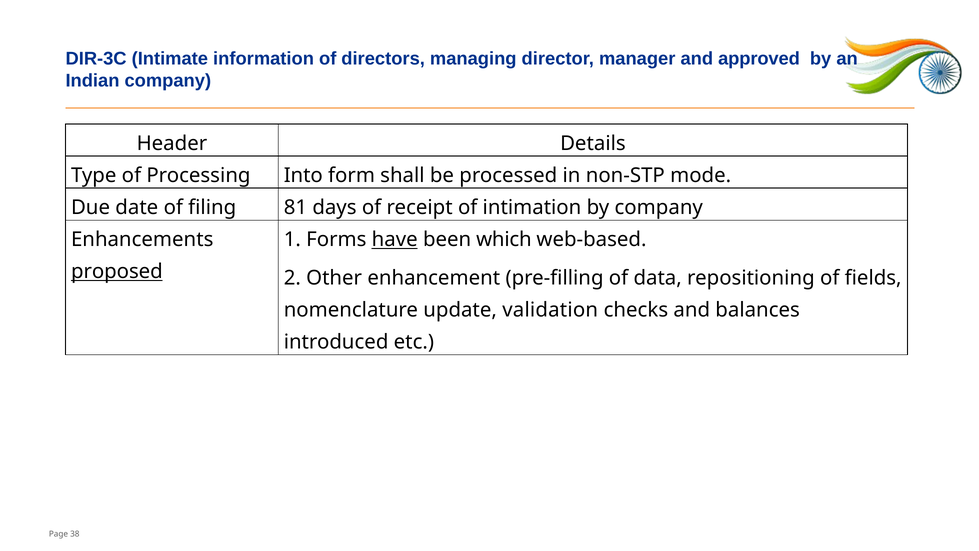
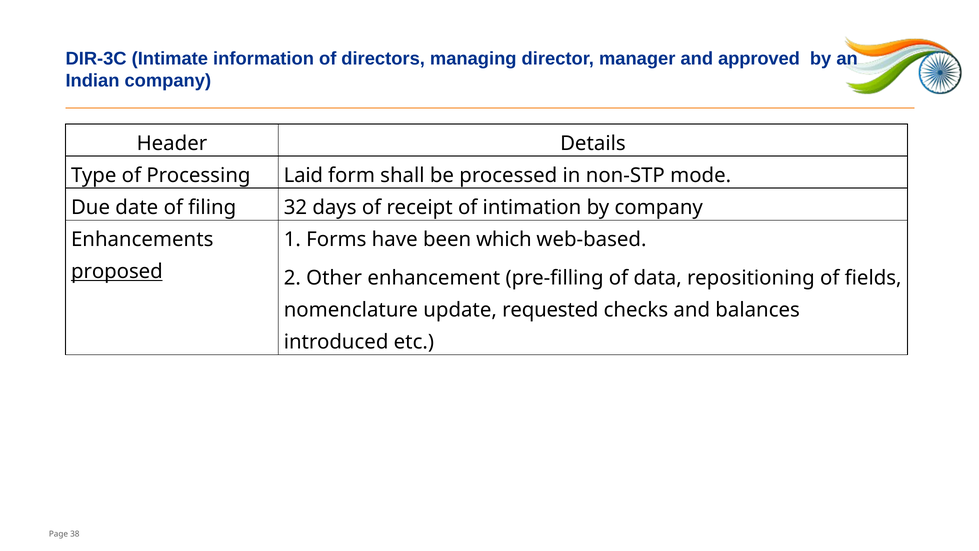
Into: Into -> Laid (303, 175)
81: 81 -> 32 (295, 207)
have underline: present -> none (395, 239)
validation: validation -> requested (550, 310)
